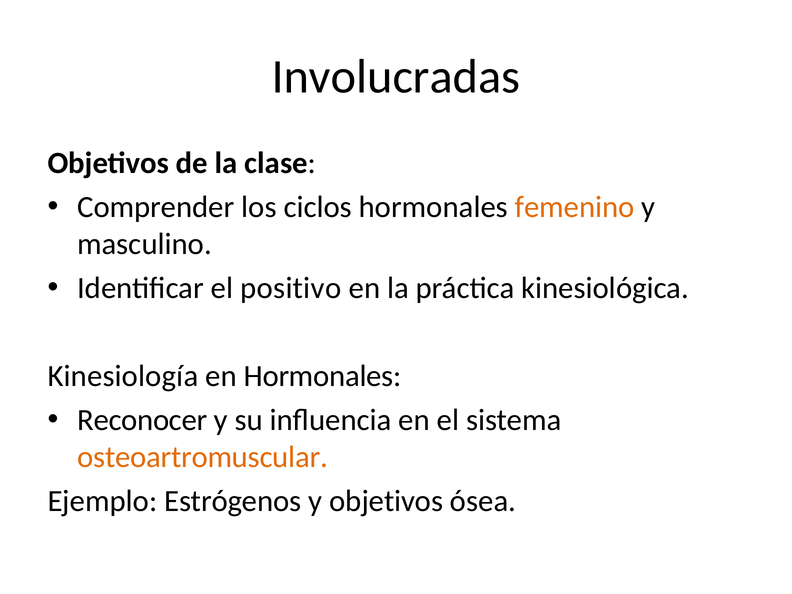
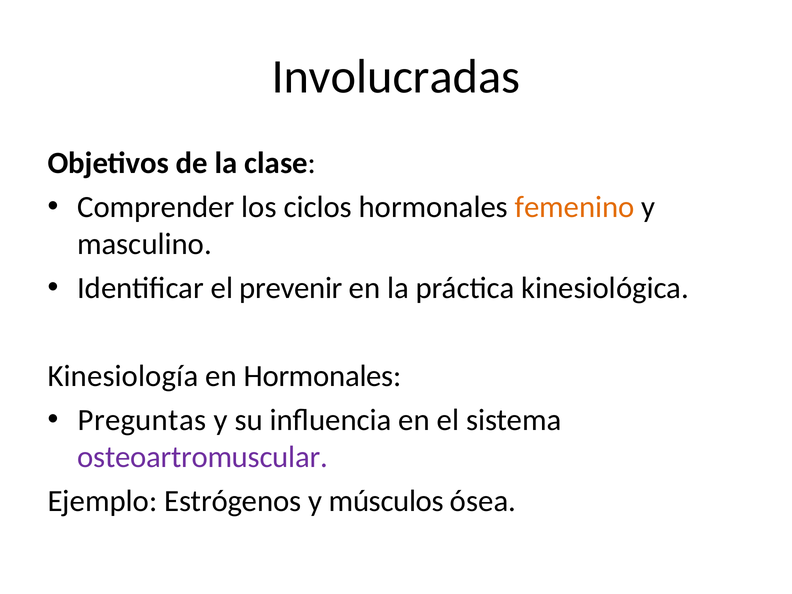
positivo: positivo -> prevenir (291, 288)
Reconocer: Reconocer -> Preguntas (142, 420)
osteoartromuscular colour: orange -> purple (203, 457)
y objetivos: objetivos -> músculos (386, 501)
